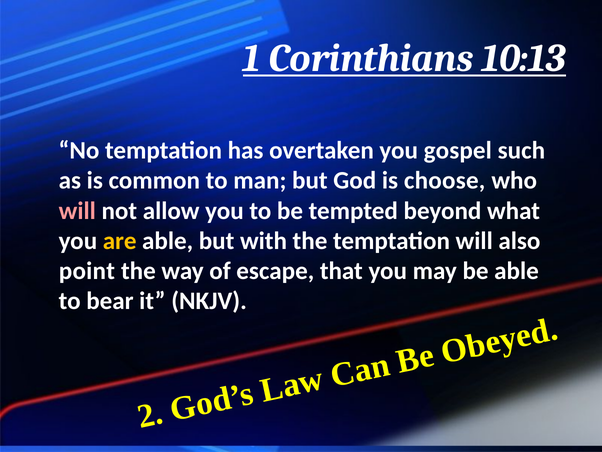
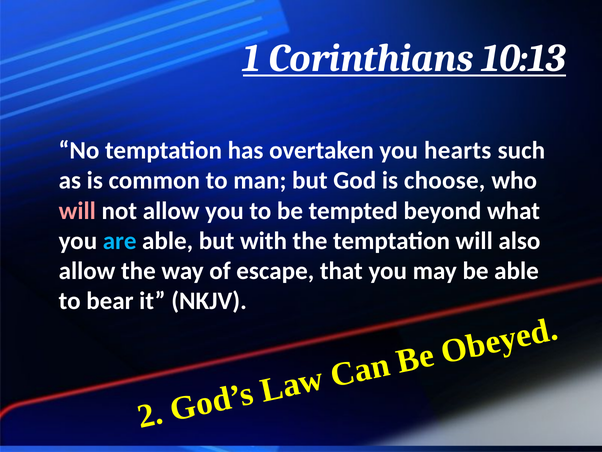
gospel: gospel -> hearts (458, 150)
are colour: yellow -> light blue (120, 241)
point: point -> allow (87, 271)
